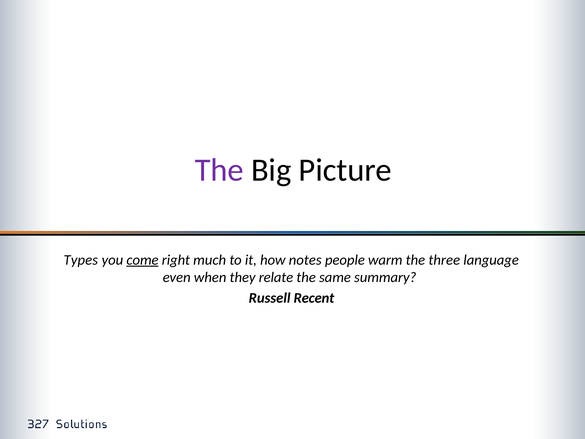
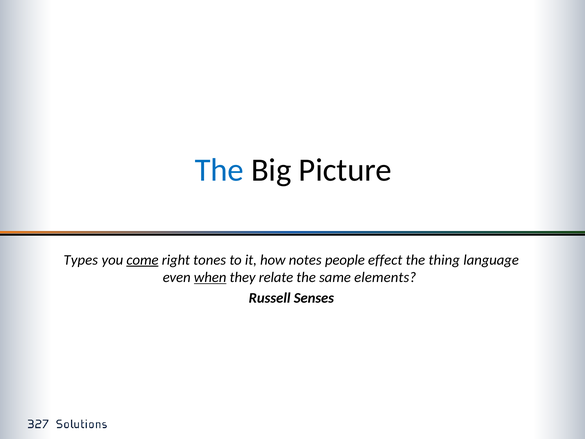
The colour: purple -> blue (219, 170)
much: much -> tones (210, 260)
warm: warm -> effect (385, 260)
three: three -> thing (444, 260)
when underline: none -> present (210, 277)
summary: summary -> elements (385, 277)
Recent: Recent -> Senses (314, 298)
